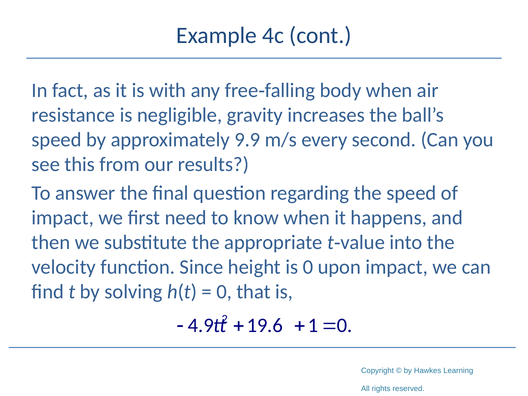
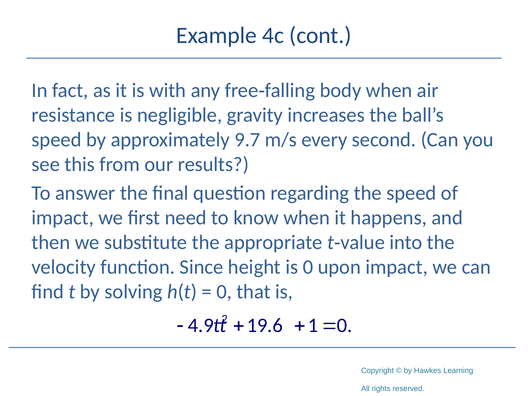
9.9: 9.9 -> 9.7 (247, 140)
